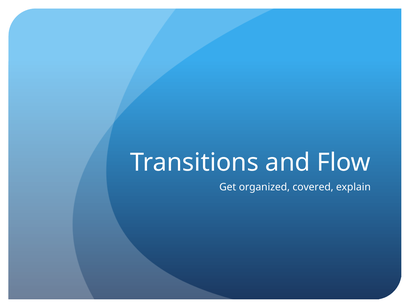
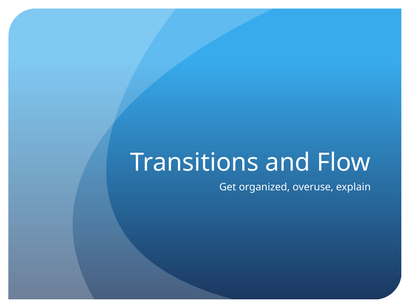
covered: covered -> overuse (313, 187)
